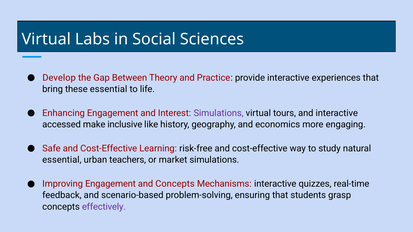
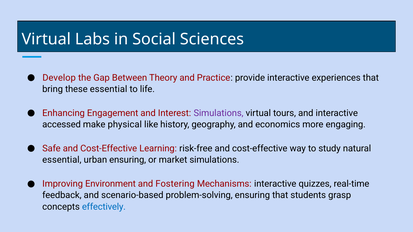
inclusive: inclusive -> physical (125, 125)
urban teachers: teachers -> ensuring (128, 160)
Improving Engagement: Engagement -> Environment (110, 184)
and Concepts: Concepts -> Fostering (175, 184)
effectively colour: purple -> blue (104, 207)
